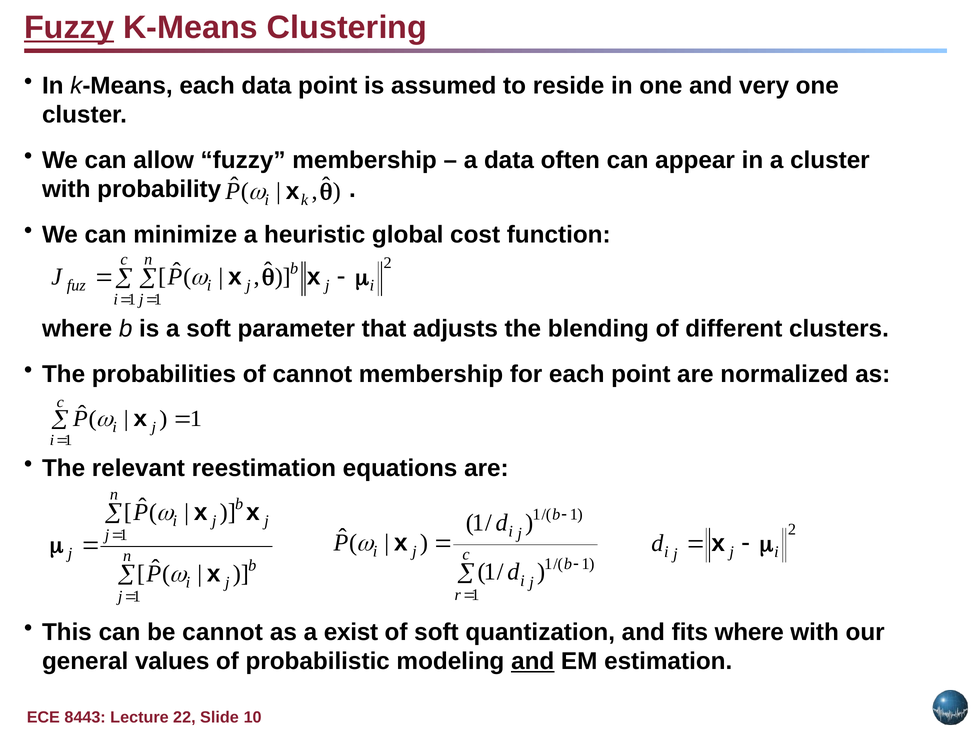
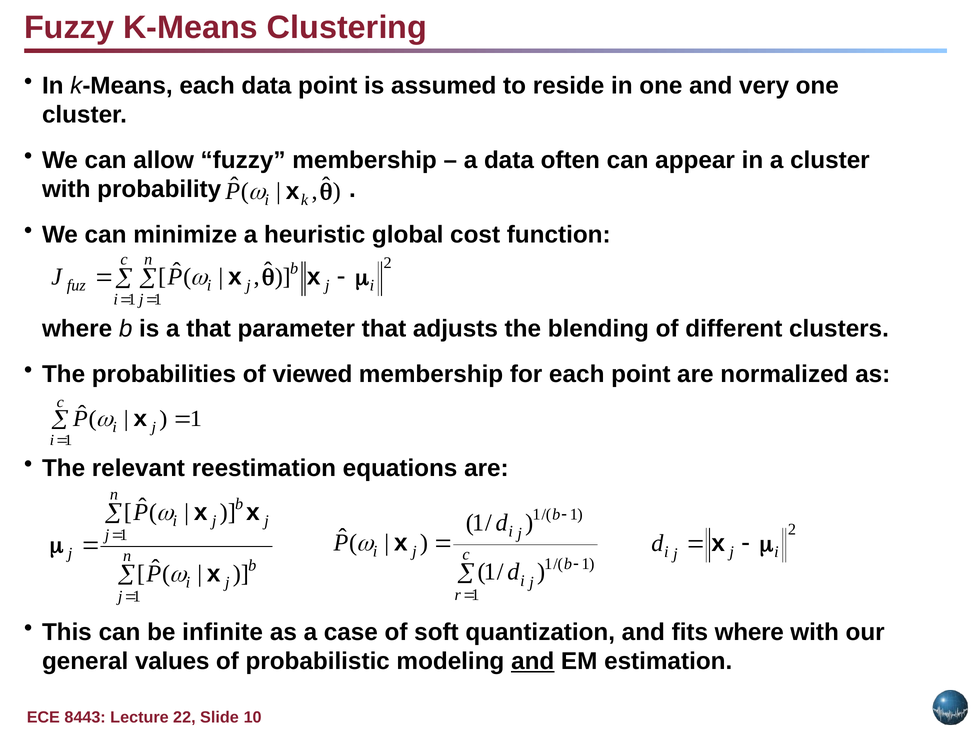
Fuzzy underline: present -> none (69, 28)
a soft: soft -> that (209, 329)
of cannot: cannot -> viewed (312, 374)
be cannot: cannot -> infinite (223, 632)
exist: exist -> case (351, 632)
